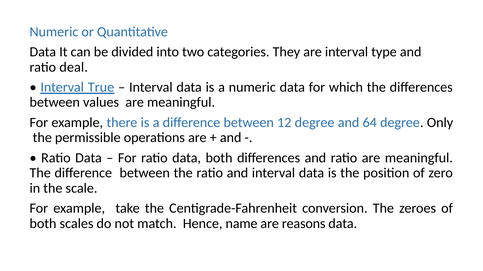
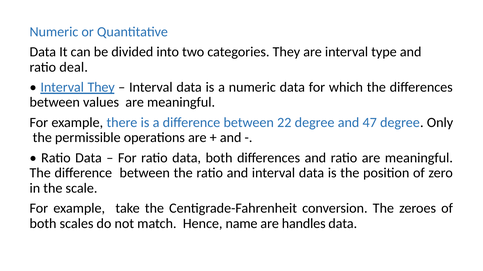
Interval True: True -> They (101, 87)
12: 12 -> 22 (284, 123)
64: 64 -> 47 (370, 123)
reasons: reasons -> handles (304, 224)
